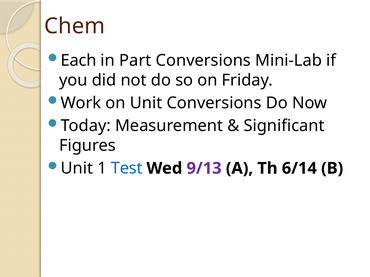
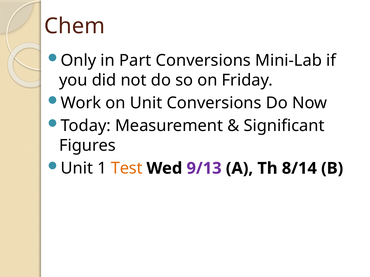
Each: Each -> Only (78, 61)
Test colour: blue -> orange (127, 169)
6/14: 6/14 -> 8/14 (299, 169)
